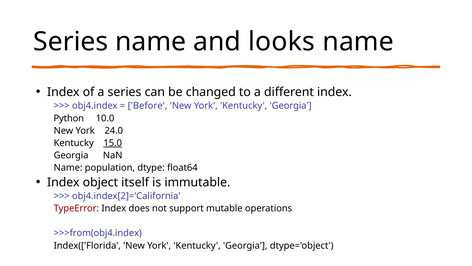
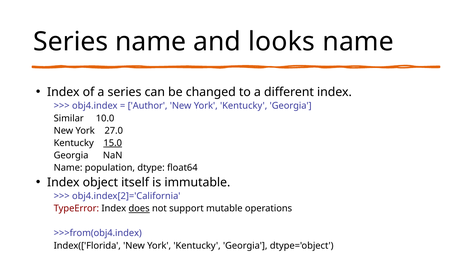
Before: Before -> Author (148, 106)
Python: Python -> Similar (69, 118)
24.0: 24.0 -> 27.0 (114, 130)
does underline: none -> present (139, 208)
